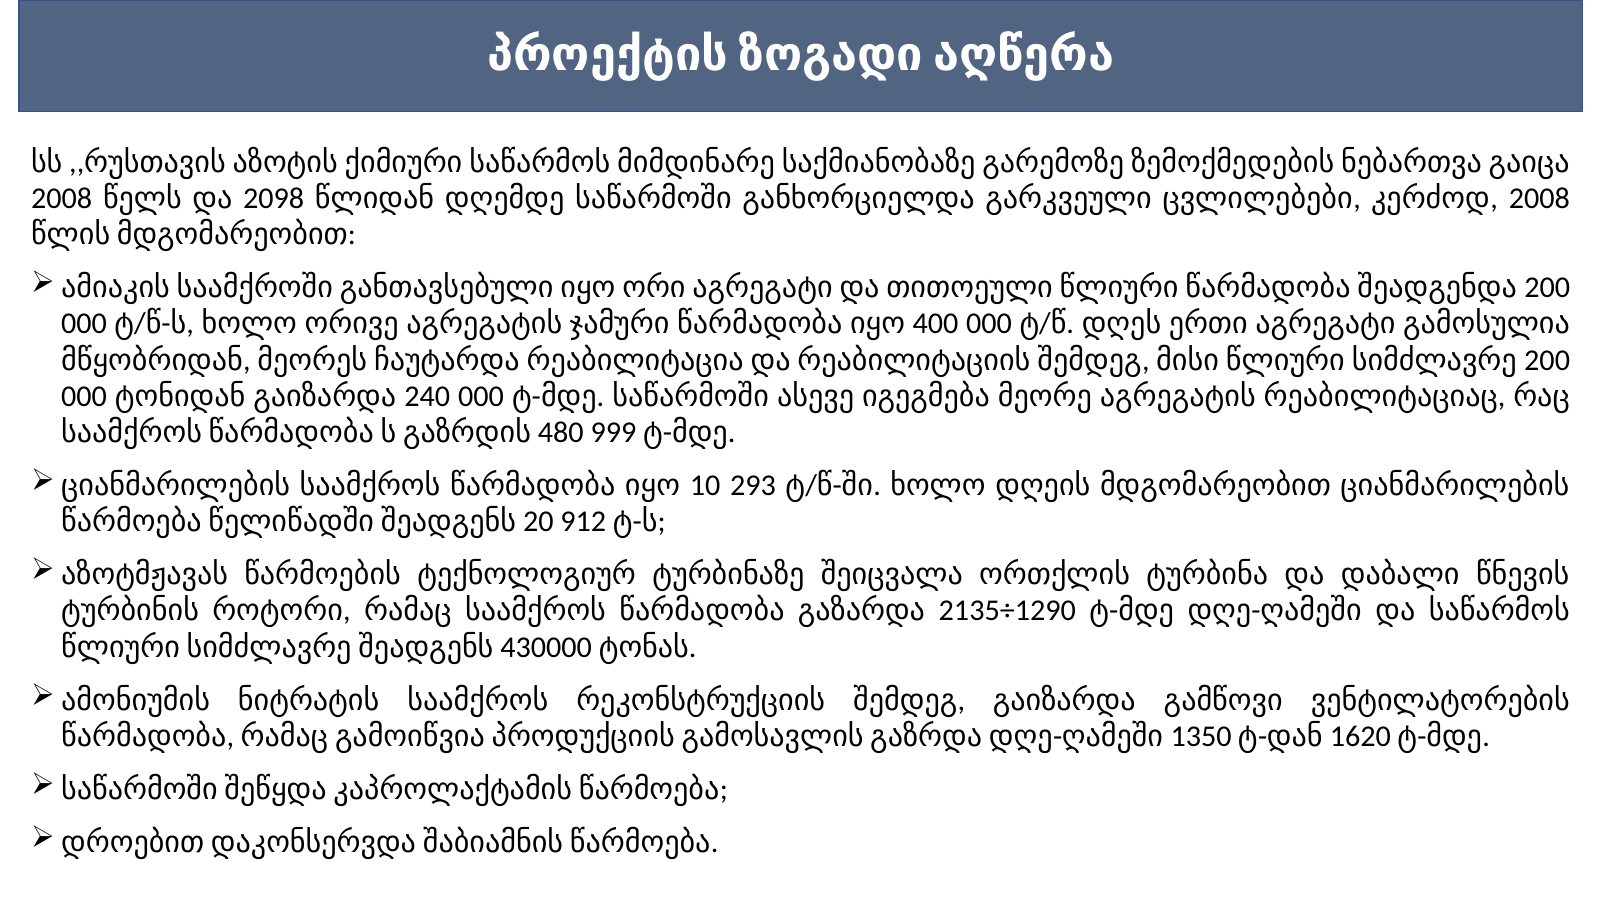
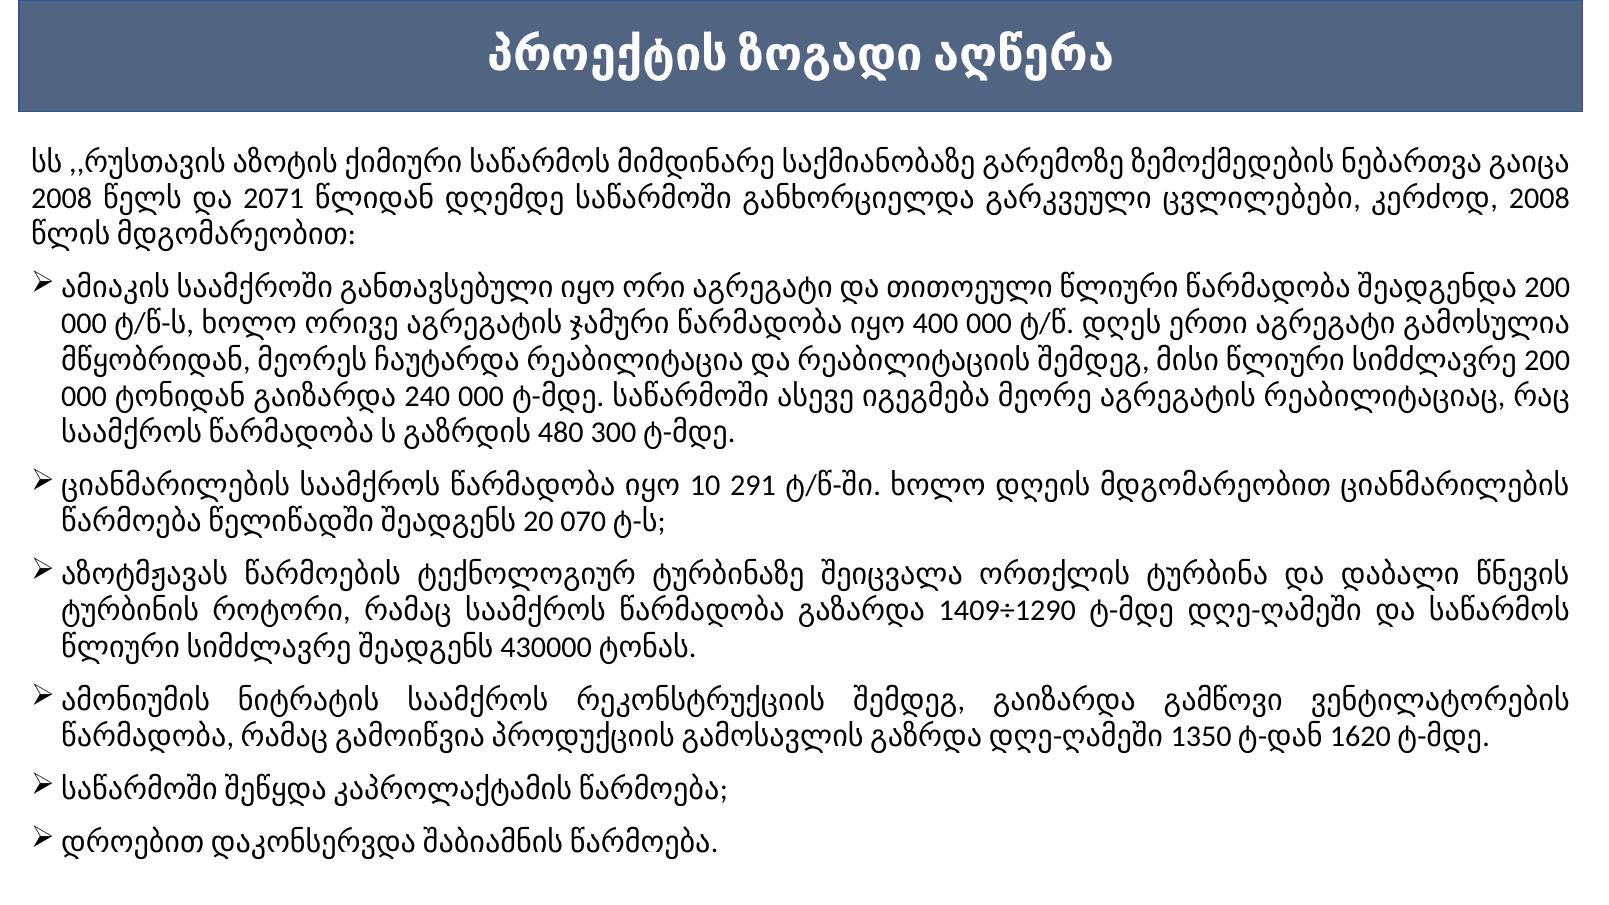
2098: 2098 -> 2071 (274, 199)
999: 999 -> 300 (613, 433)
293: 293 -> 291 (753, 486)
912: 912 -> 070 (583, 522)
2135÷1290: 2135÷1290 -> 1409÷1290 (1007, 611)
